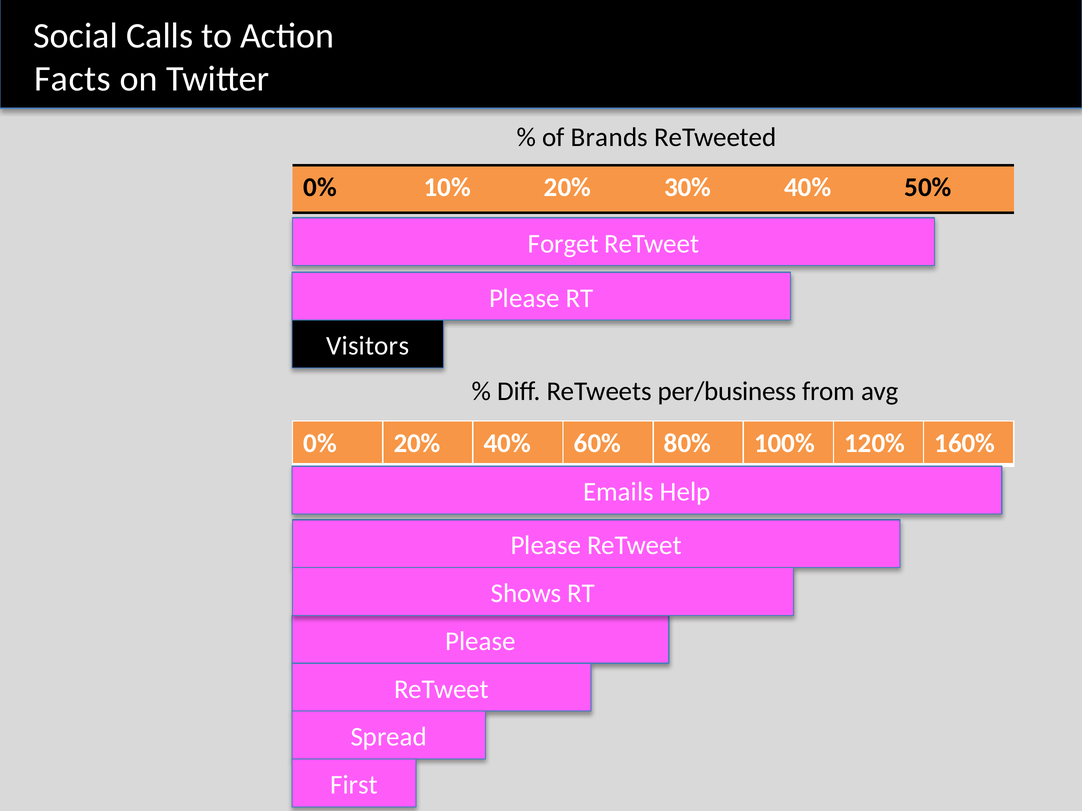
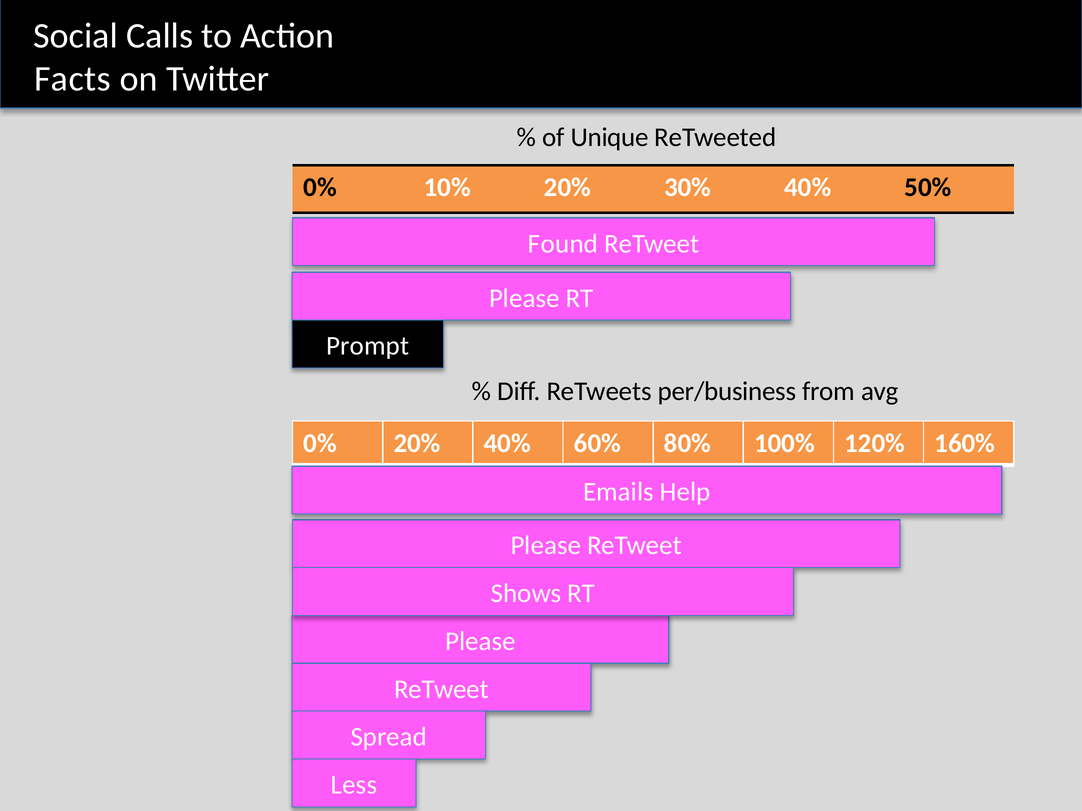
Brands: Brands -> Unique (610, 137)
Forget: Forget -> Found (563, 244)
Visitors: Visitors -> Prompt (368, 346)
First: First -> Less (354, 785)
